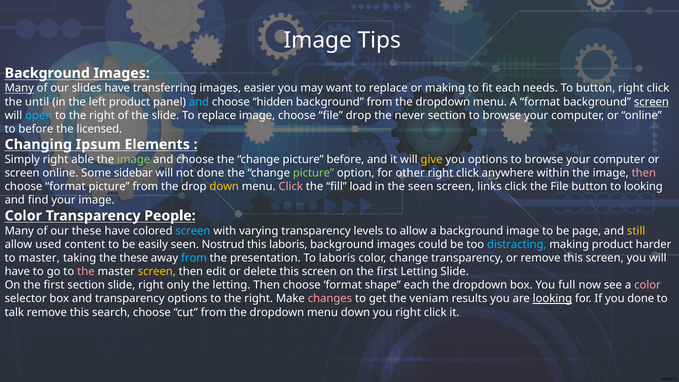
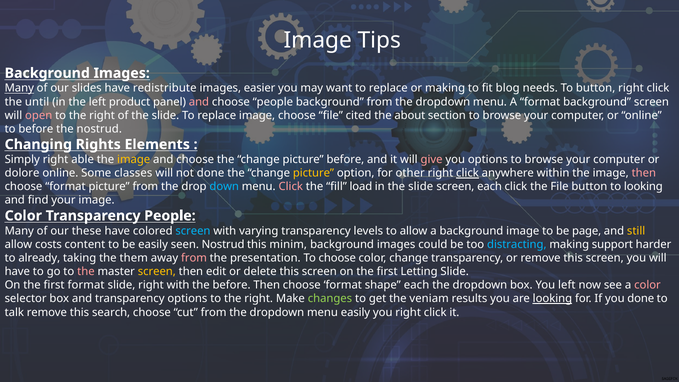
transferring: transferring -> redistribute (165, 88)
fit each: each -> blog (508, 88)
and colour: light blue -> pink (199, 102)
choose hidden: hidden -> people (273, 102)
screen underline: present -> none (651, 102)
open colour: light blue -> pink (39, 115)
file drop: drop -> cited (359, 115)
never: never -> about (410, 115)
the licensed: licensed -> nostrud (99, 129)
Ipsum: Ipsum -> Rights (98, 144)
image colour: light green -> yellow (134, 160)
give colour: yellow -> pink (432, 160)
screen: screen -> dolore (22, 173)
sidebar: sidebar -> classes (133, 173)
picture colour: light green -> yellow (314, 173)
click underline: none -> present (467, 173)
down colour: yellow -> light blue (224, 187)
in the seen: seen -> slide (421, 187)
screen links: links -> each (490, 187)
used: used -> costs (48, 244)
this laboris: laboris -> minim (288, 244)
making product: product -> support (612, 244)
to master: master -> already (39, 258)
the these: these -> them (134, 258)
from colour: light blue -> pink (194, 258)
To laboris: laboris -> choose (337, 258)
first section: section -> format (86, 285)
right only: only -> with (178, 285)
the letting: letting -> before (232, 285)
You full: full -> left (567, 285)
changes colour: pink -> light green (330, 299)
menu down: down -> easily (355, 312)
